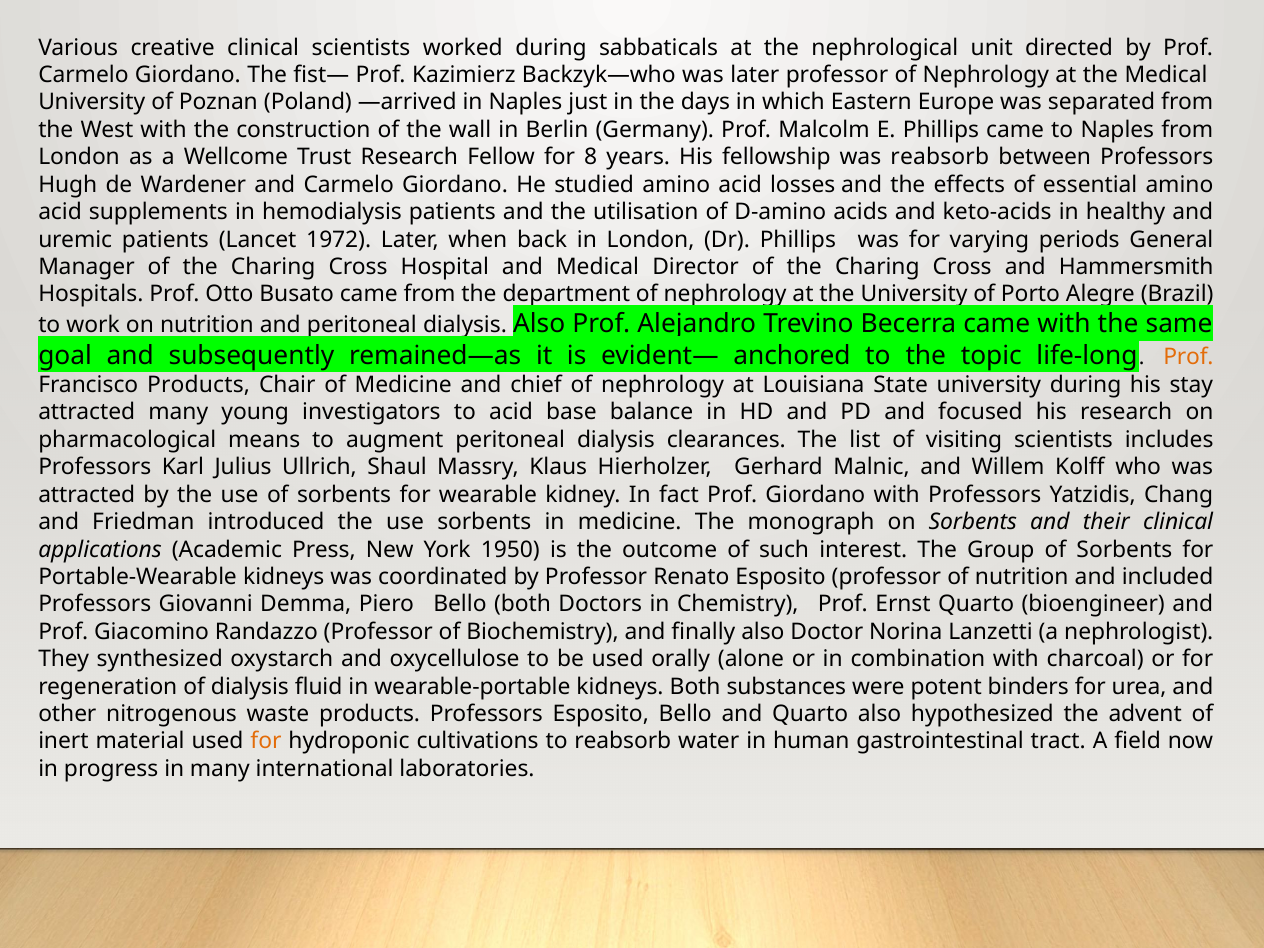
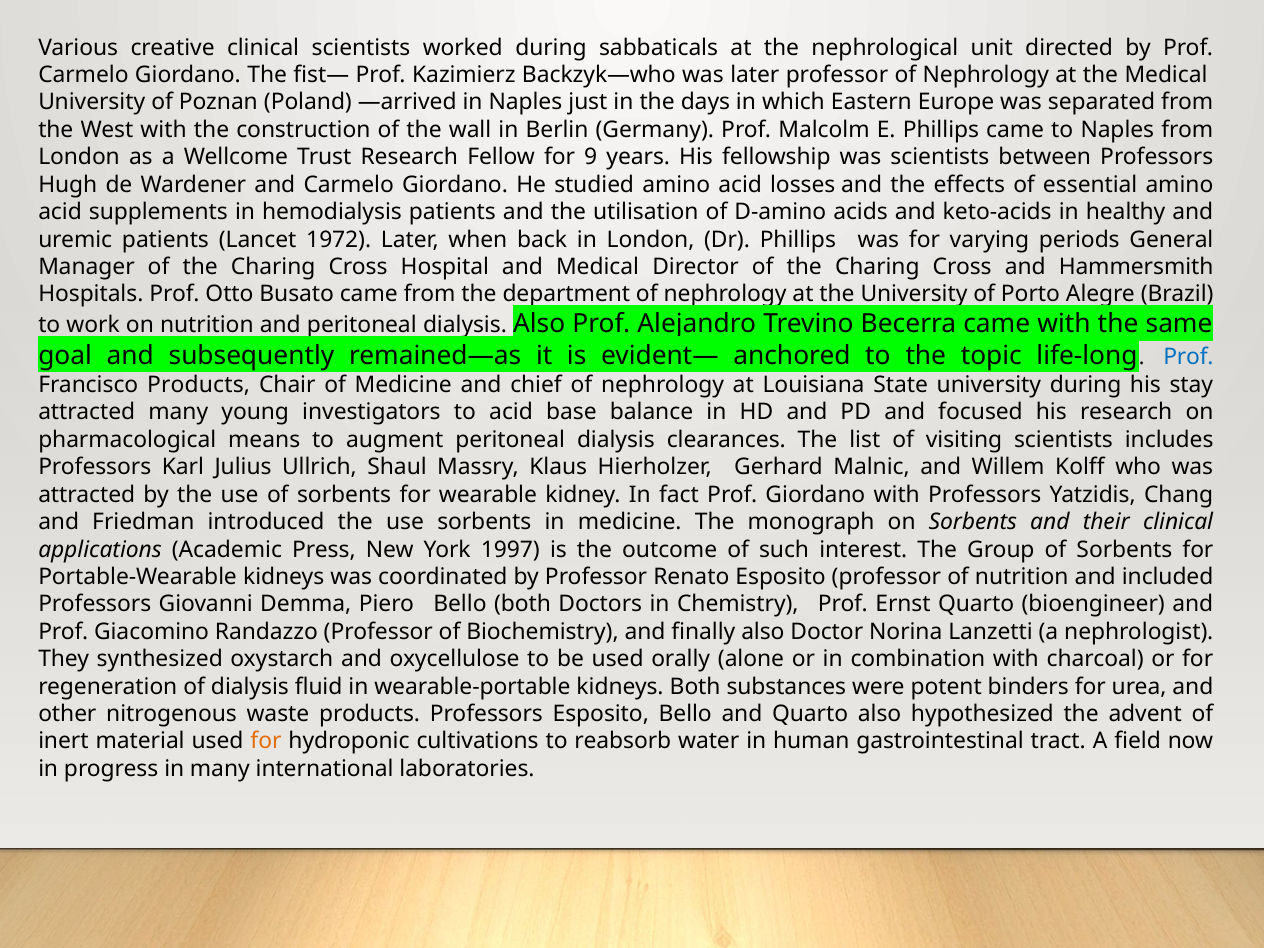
8: 8 -> 9 (591, 157)
was reabsorb: reabsorb -> scientists (940, 157)
Prof colour: orange -> blue (1188, 357)
1950: 1950 -> 1997 (510, 550)
